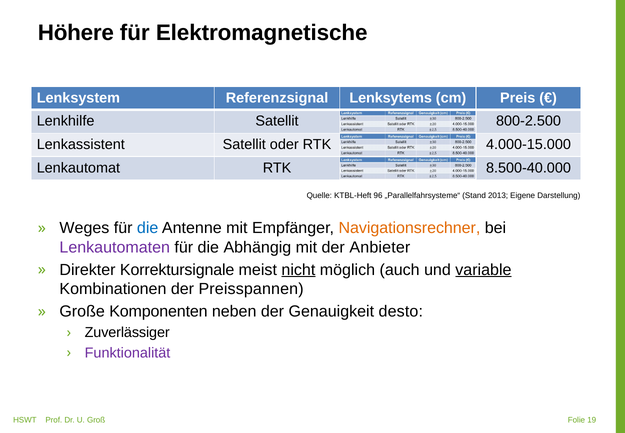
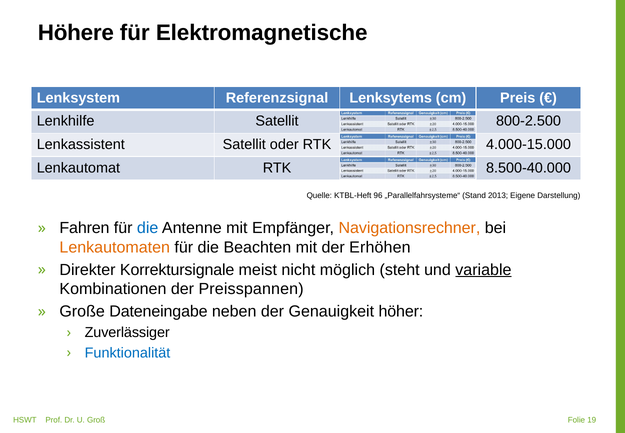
Weges: Weges -> Fahren (85, 228)
Lenkautomaten colour: purple -> orange (115, 247)
Abhängig: Abhängig -> Beachten (257, 247)
Anbieter: Anbieter -> Erhöhen (380, 247)
nicht underline: present -> none (298, 270)
auch: auch -> steht (400, 270)
Komponenten: Komponenten -> Dateneingabe (158, 311)
desto: desto -> höher (401, 311)
Funktionalität colour: purple -> blue (128, 353)
